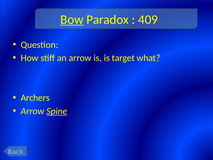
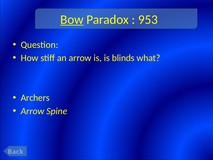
409: 409 -> 953 (148, 20)
target: target -> blinds (123, 58)
Spine underline: present -> none (57, 111)
